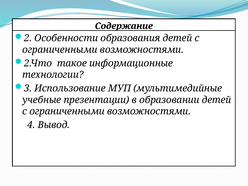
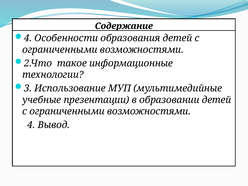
2: 2 -> 4 (28, 38)
